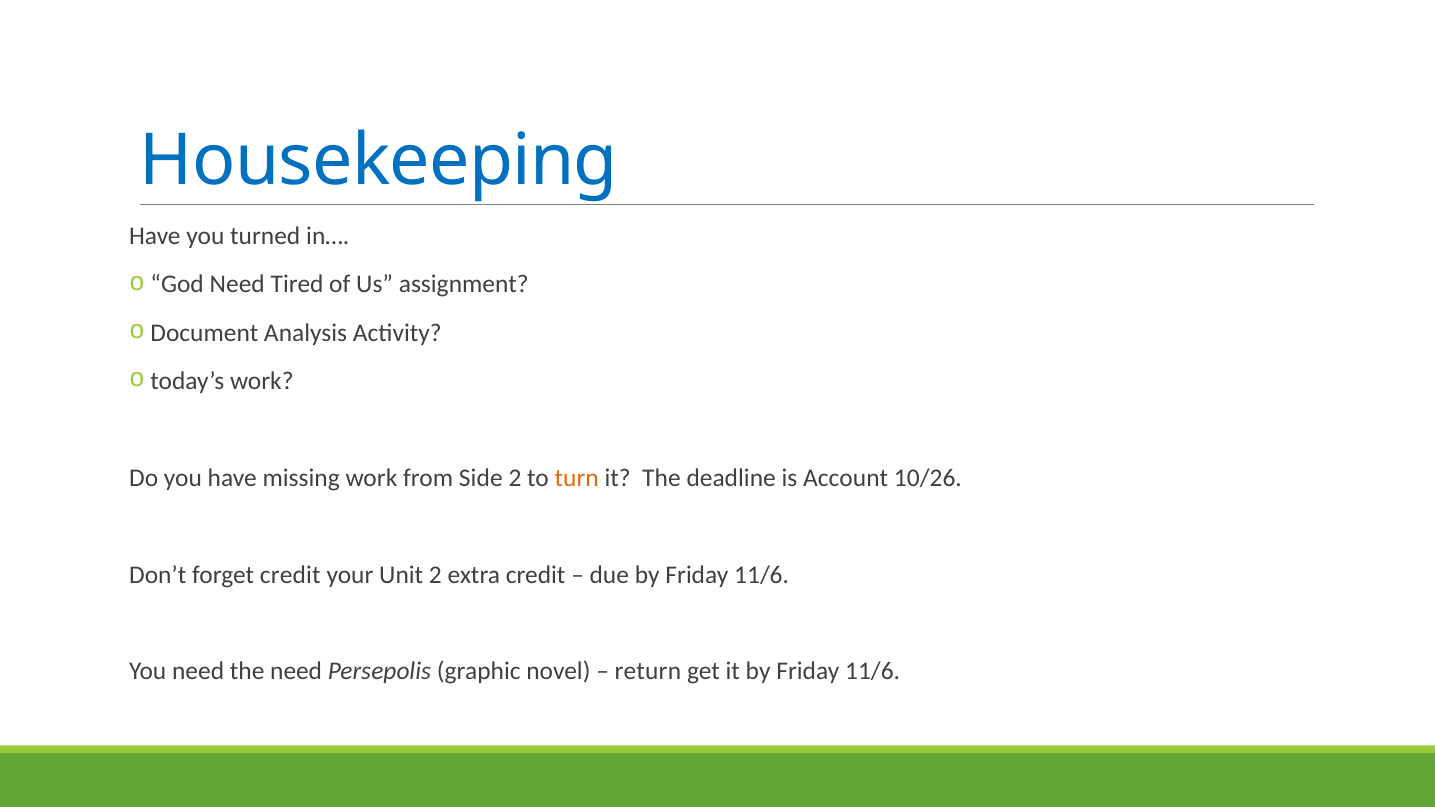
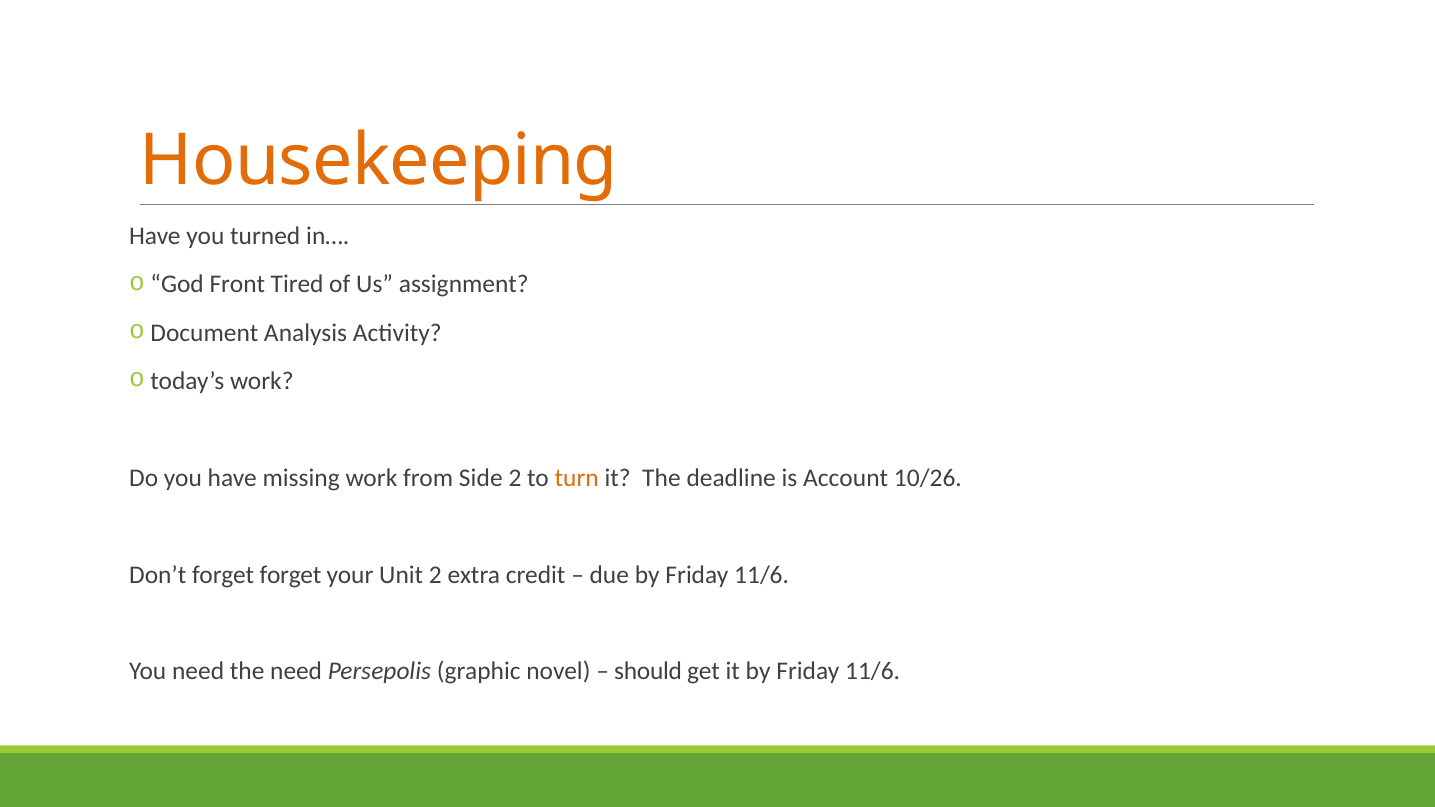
Housekeeping colour: blue -> orange (379, 161)
God Need: Need -> Front (237, 285)
forget credit: credit -> forget (290, 575)
return: return -> should (648, 672)
